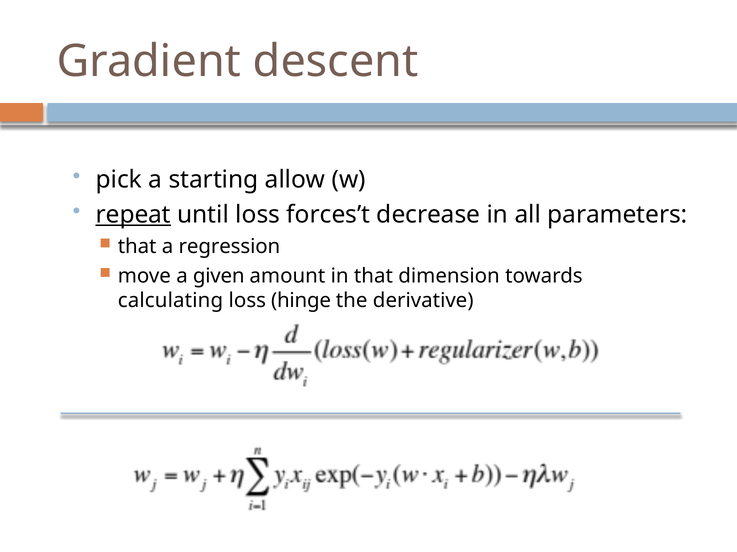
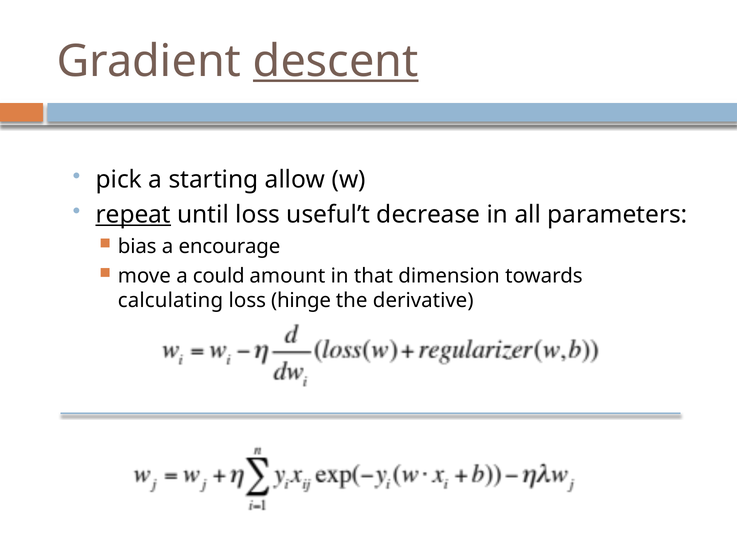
descent underline: none -> present (336, 61)
forces’t: forces’t -> useful’t (328, 215)
that: that -> bias (137, 247)
regression: regression -> encourage (229, 247)
given: given -> could (219, 276)
